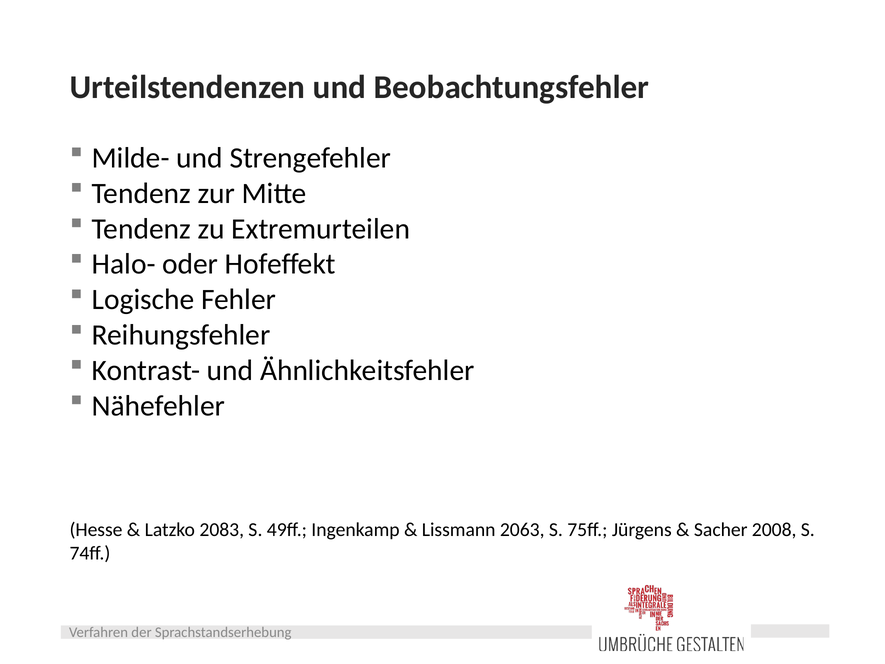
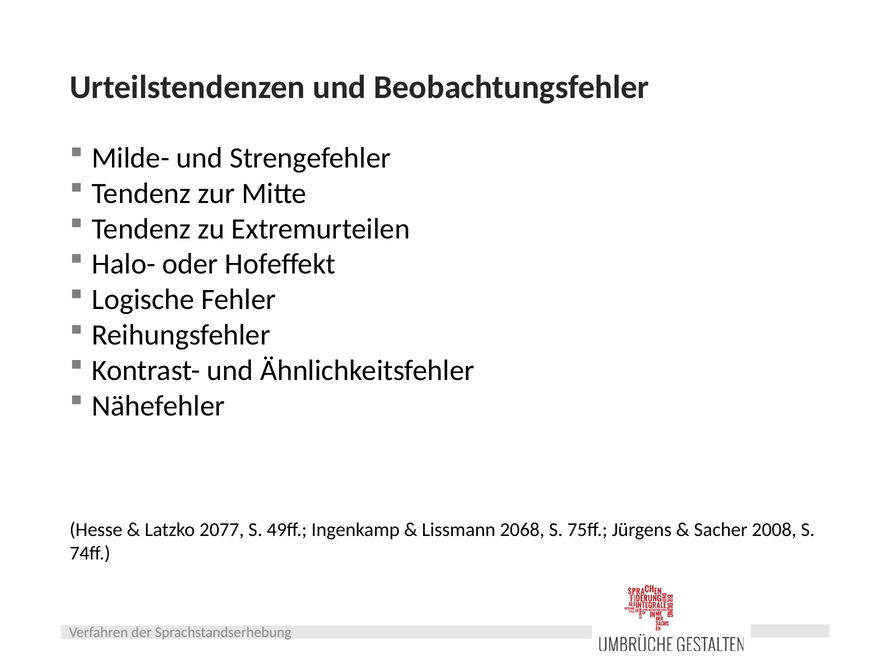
2083: 2083 -> 2077 (222, 530)
2063: 2063 -> 2068 (522, 530)
